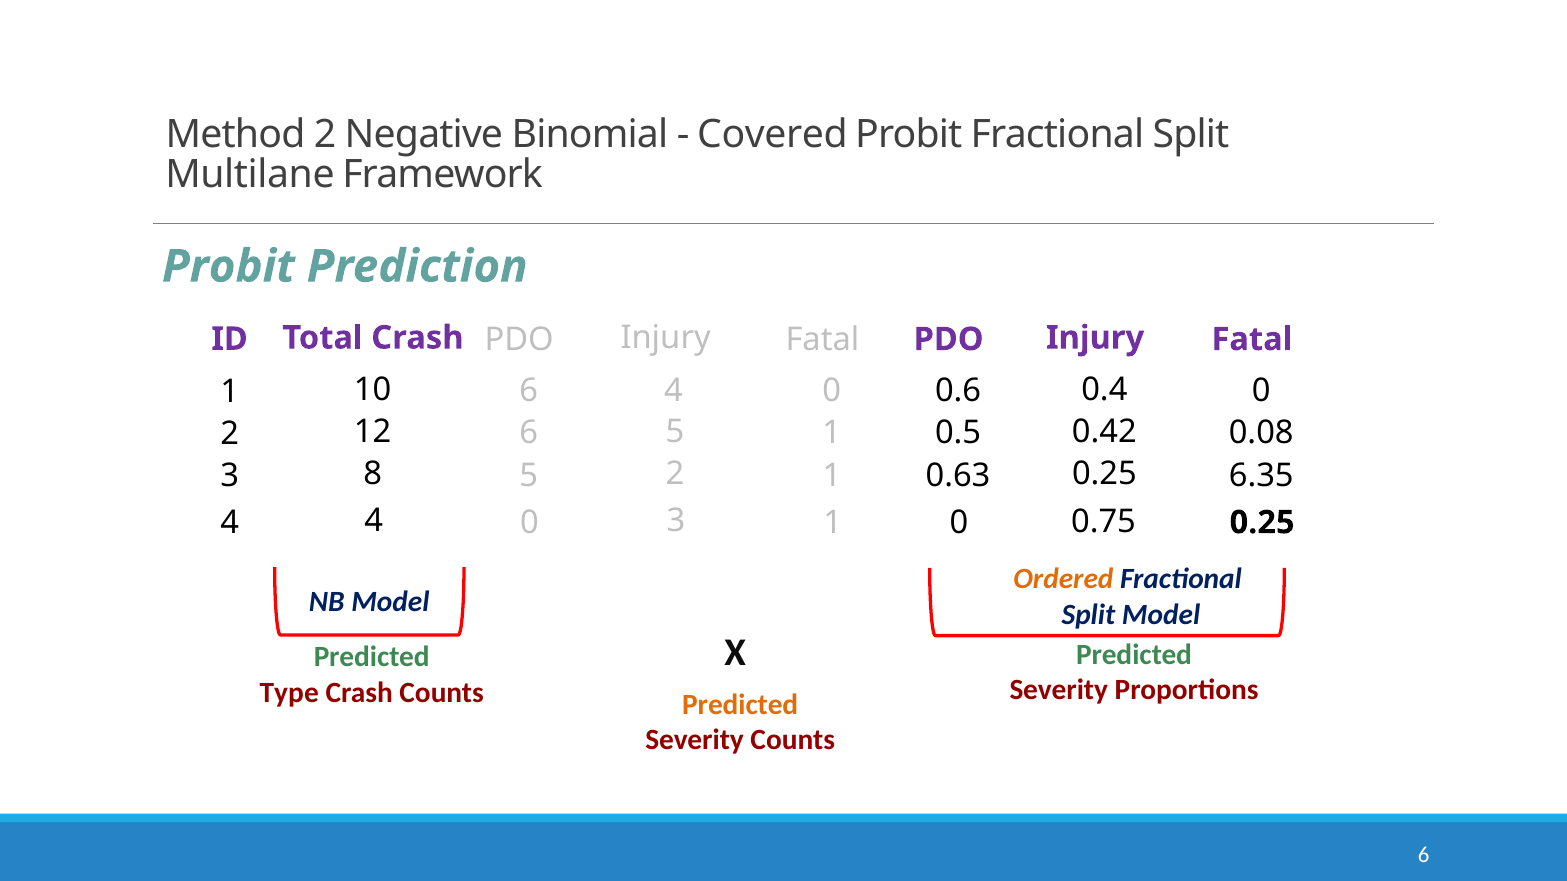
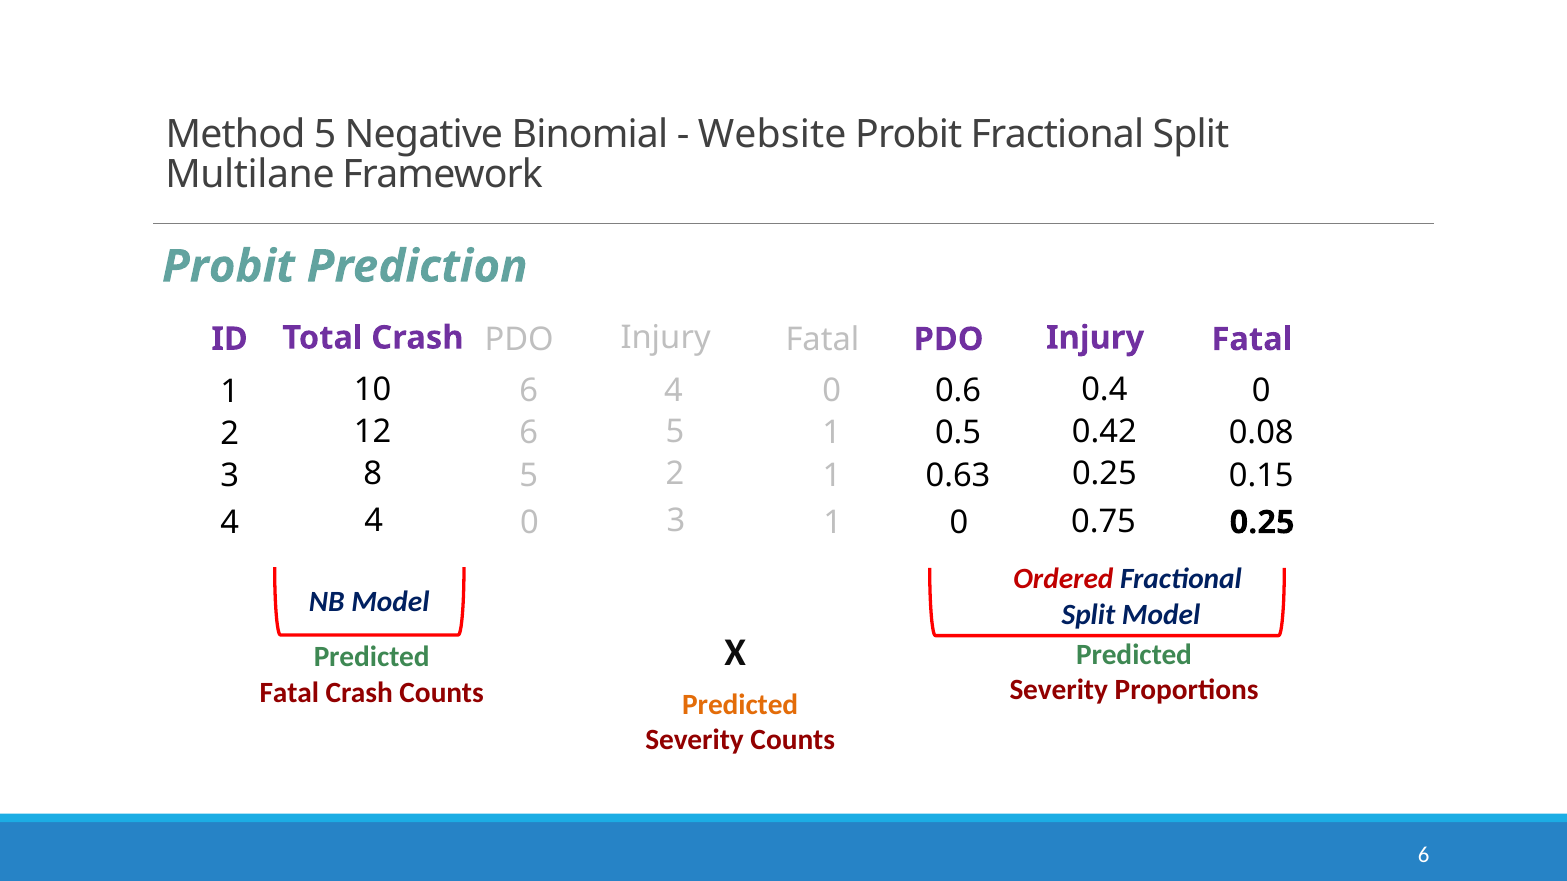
Method 2: 2 -> 5 (325, 135)
Covered: Covered -> Website (772, 135)
6.35: 6.35 -> 0.15 (1261, 476)
Ordered colour: orange -> red (1063, 580)
Type: Type -> Fatal (289, 693)
